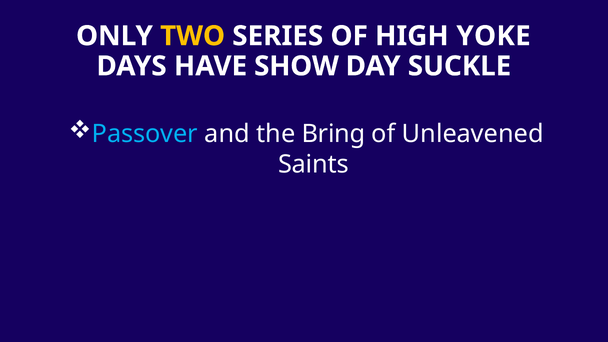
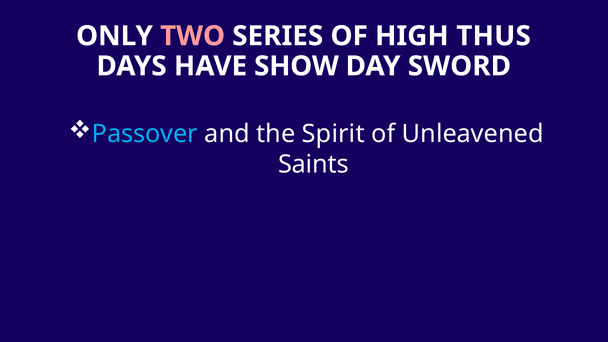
TWO colour: yellow -> pink (193, 36)
YOKE: YOKE -> THUS (494, 36)
SUCKLE: SUCKLE -> SWORD (459, 66)
Bring: Bring -> Spirit (333, 134)
